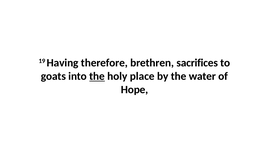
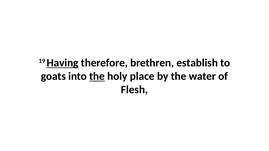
Having underline: none -> present (63, 63)
sacrifices: sacrifices -> establish (197, 63)
Hope: Hope -> Flesh (134, 90)
